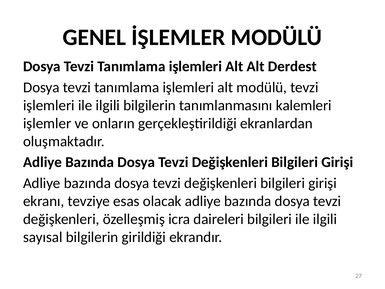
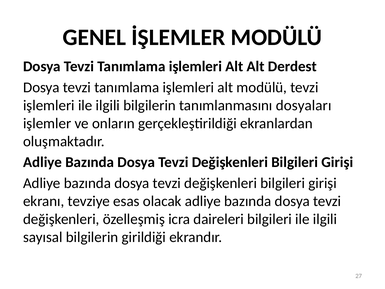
kalemleri: kalemleri -> dosyaları (304, 105)
